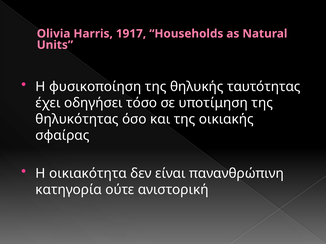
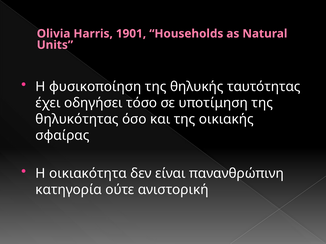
1917: 1917 -> 1901 (131, 34)
